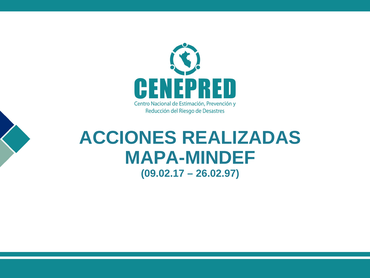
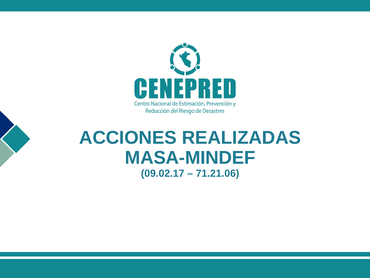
MAPA-MINDEF: MAPA-MINDEF -> MASA-MINDEF (190, 158)
26.02.97: 26.02.97 -> 71.21.06 (218, 173)
